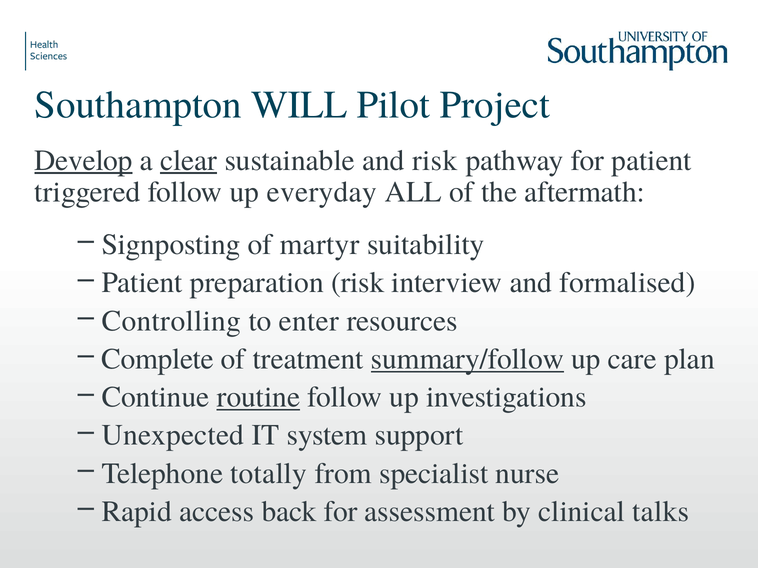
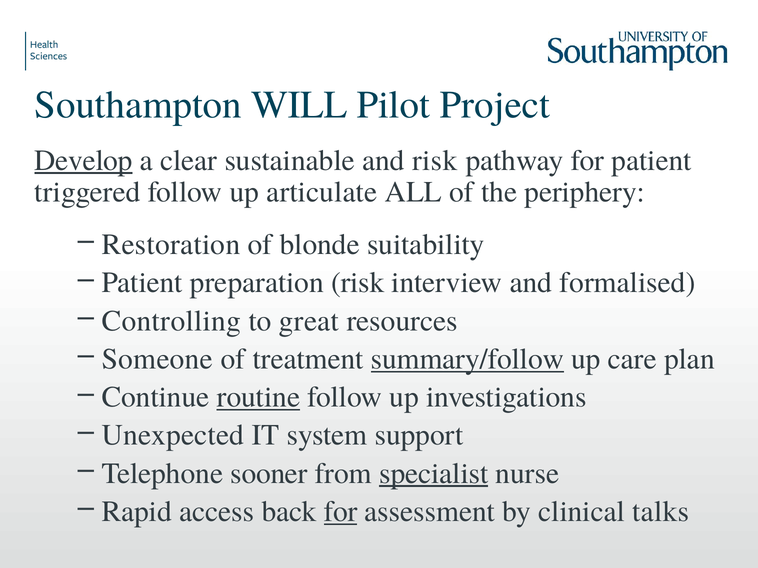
clear underline: present -> none (189, 160)
everyday: everyday -> articulate (322, 192)
aftermath: aftermath -> periphery (585, 192)
Signposting: Signposting -> Restoration (171, 245)
martyr: martyr -> blonde (320, 245)
enter: enter -> great (309, 321)
Complete: Complete -> Someone (157, 359)
totally: totally -> sooner (269, 474)
specialist underline: none -> present (434, 474)
for underline: none -> present (341, 512)
